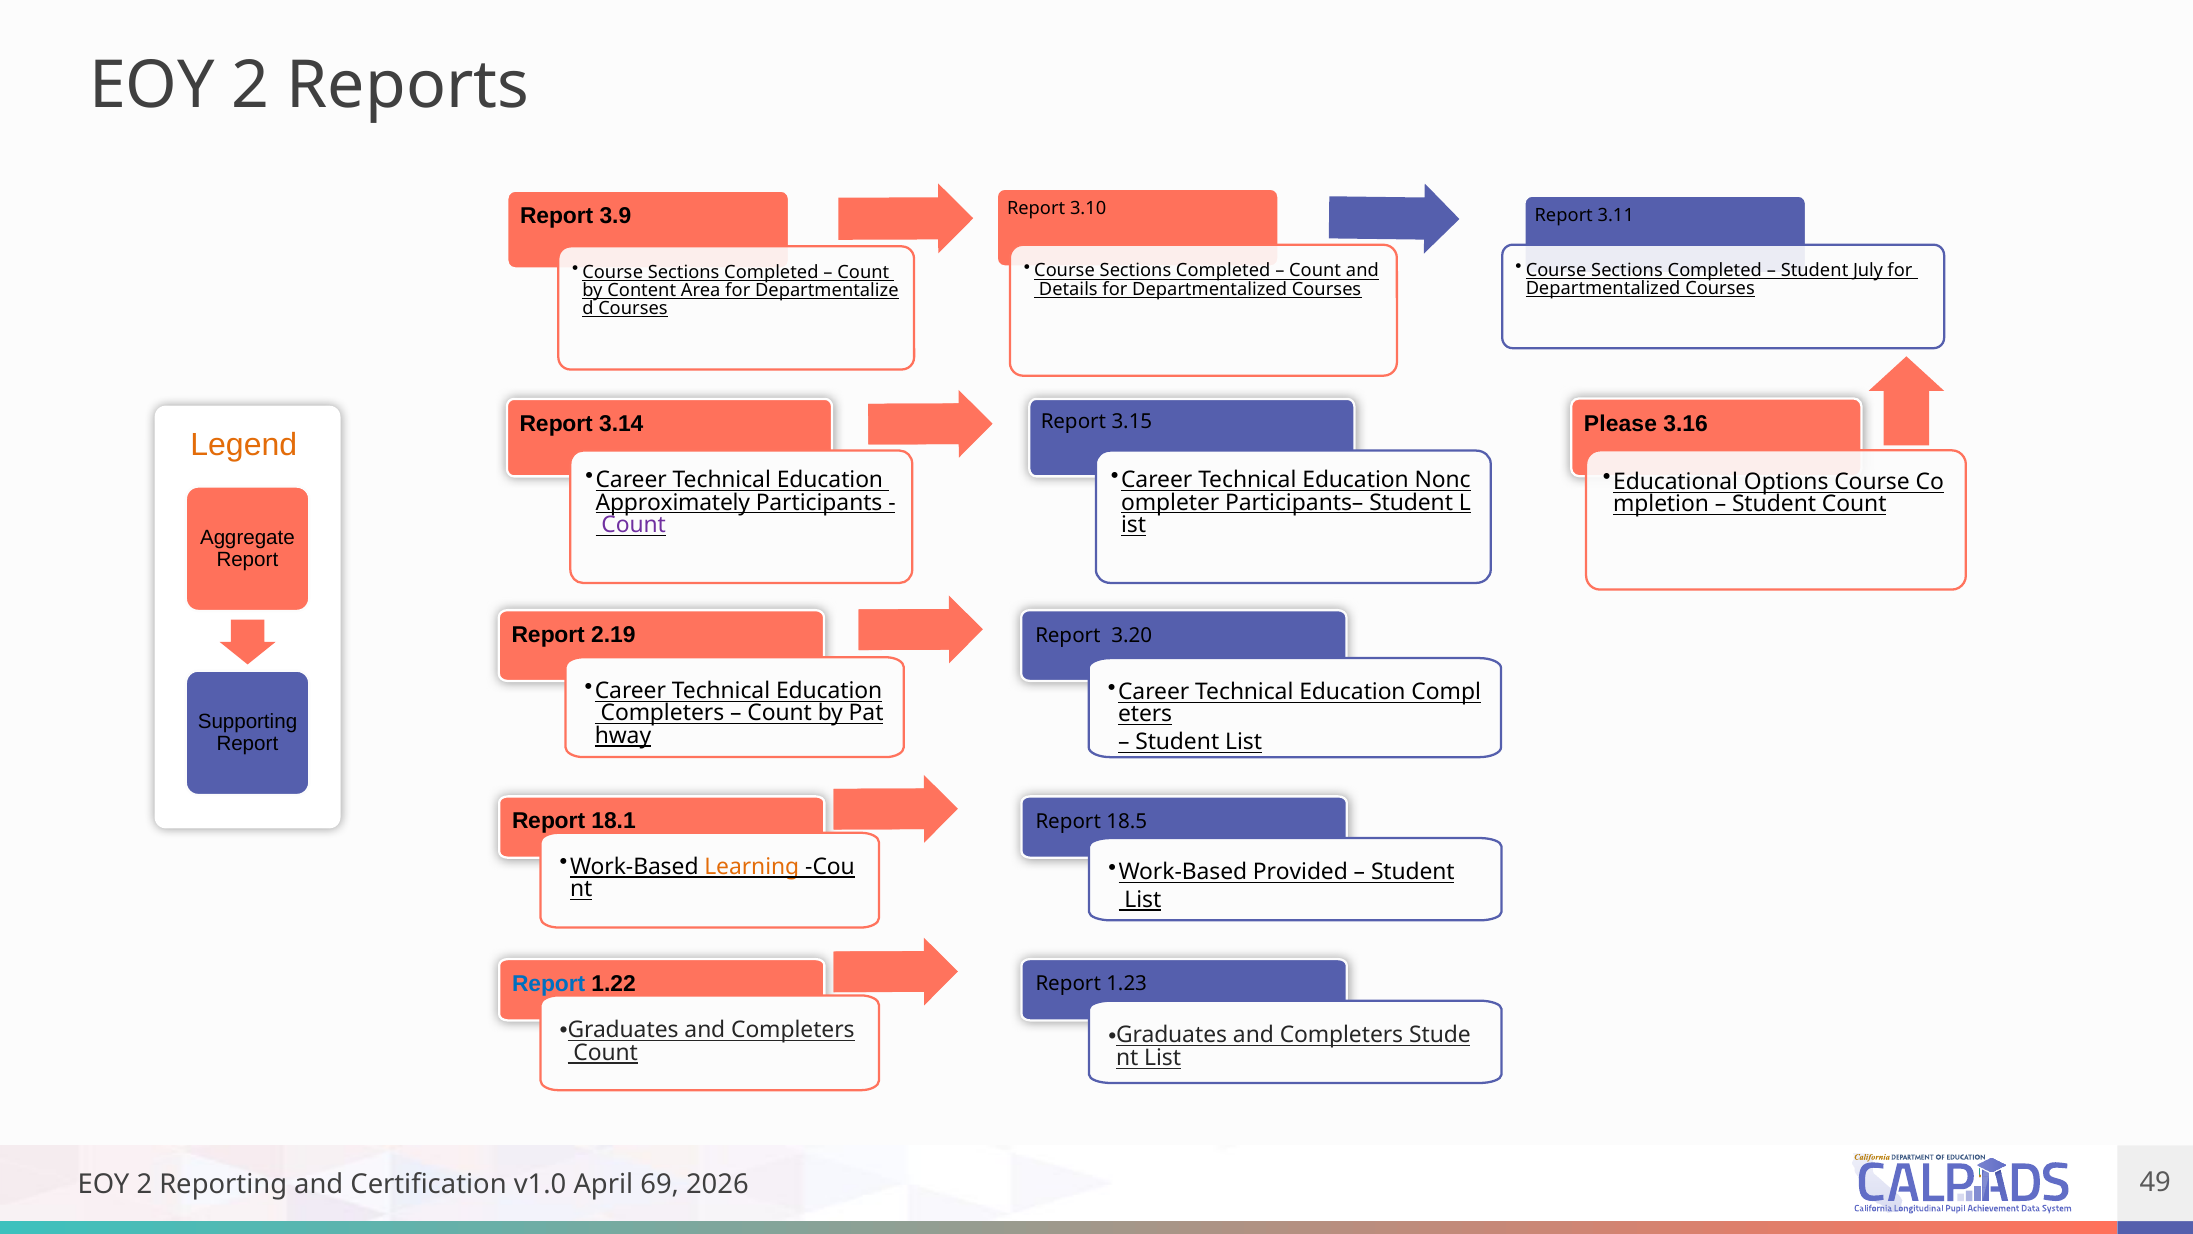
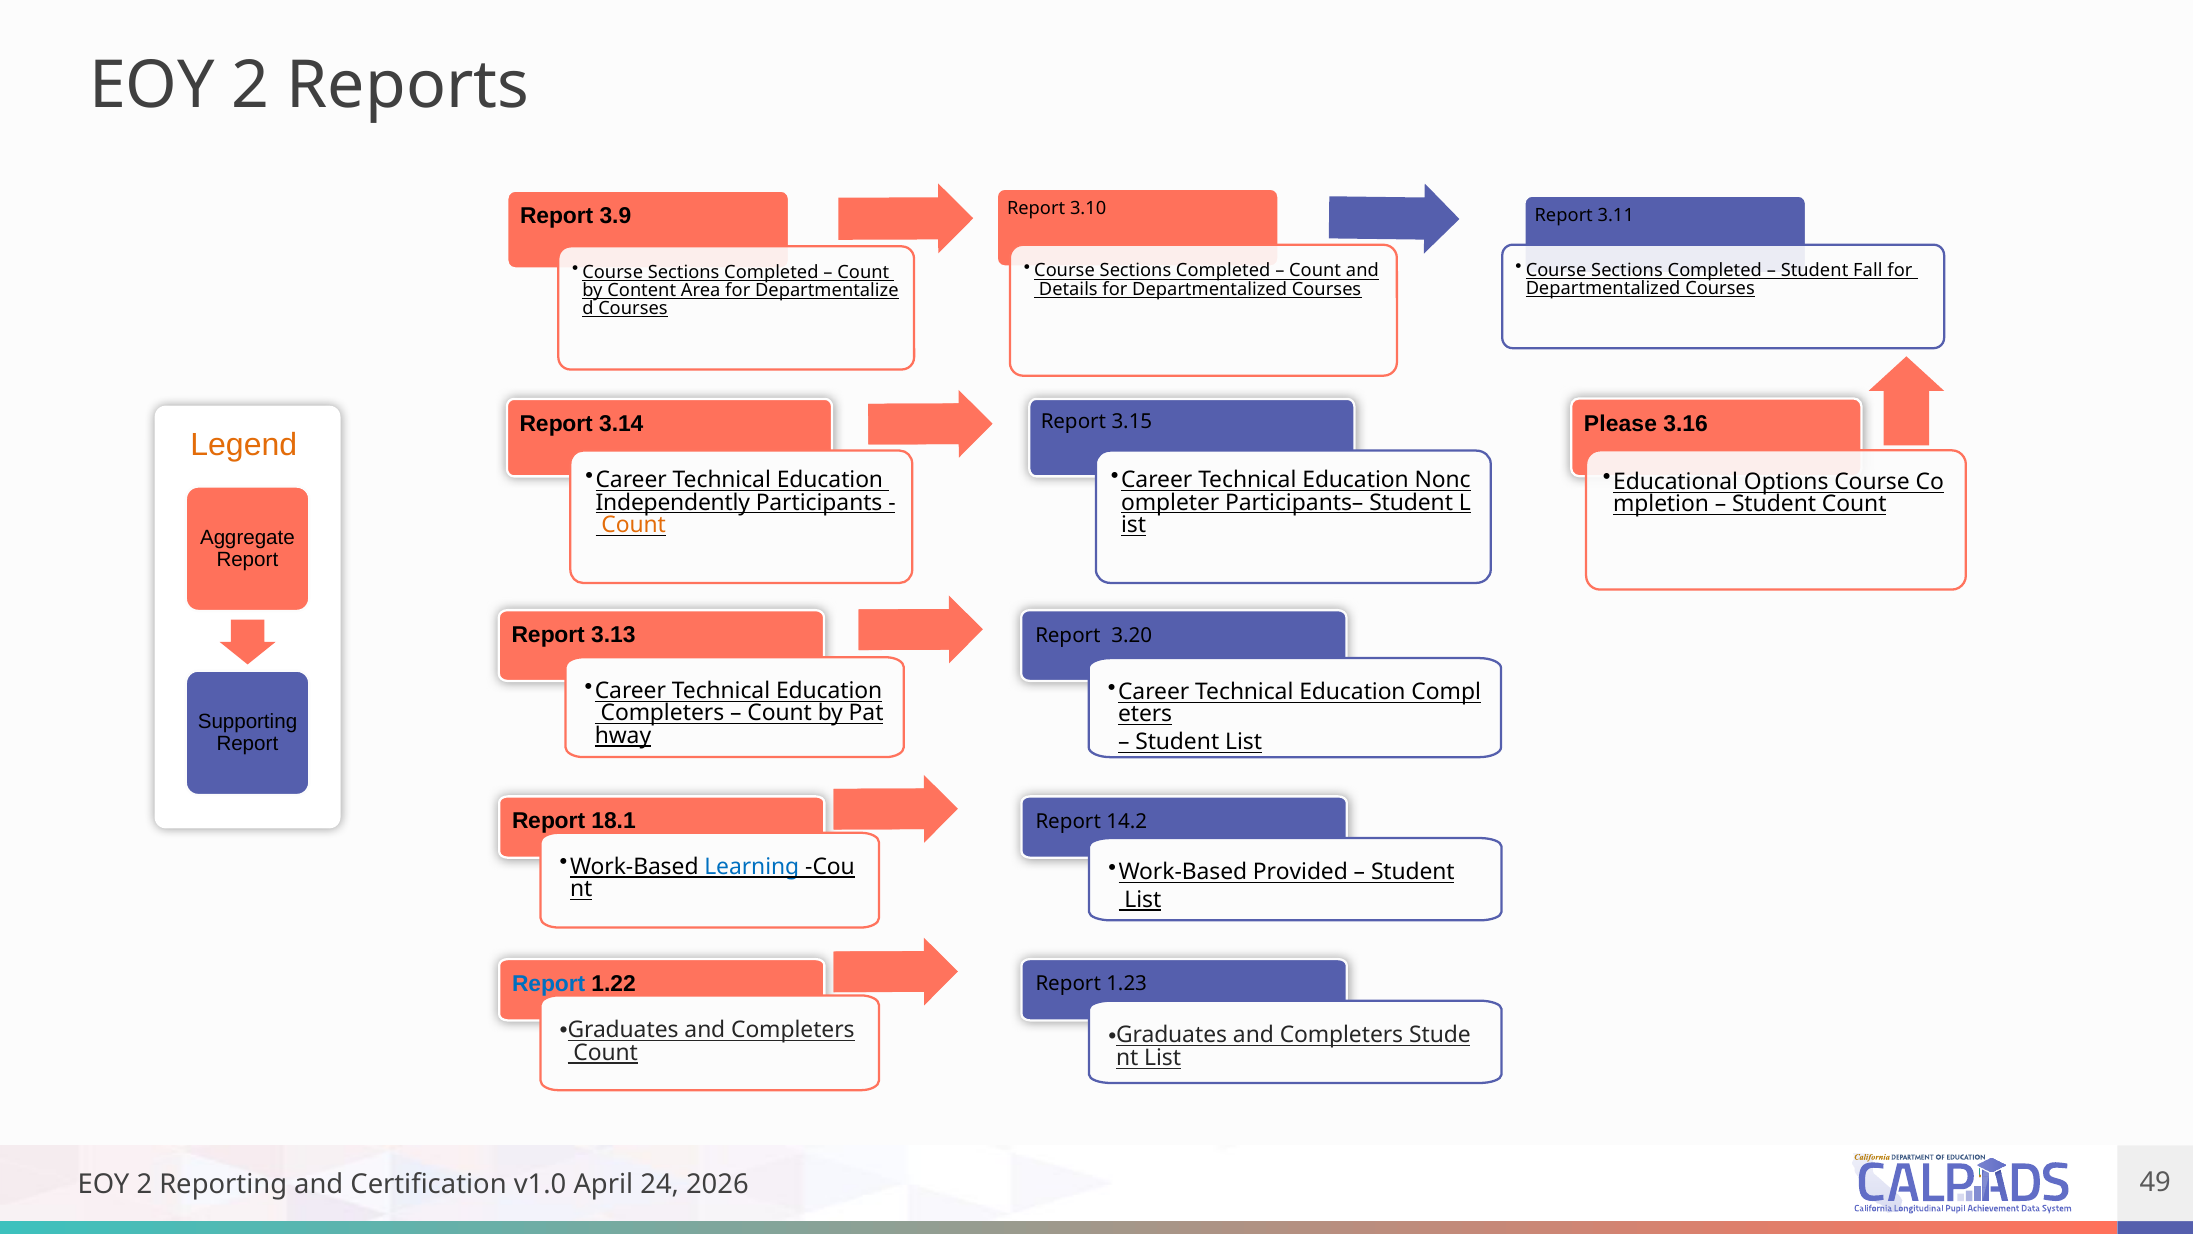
July: July -> Fall (1868, 270)
Approximately: Approximately -> Independently (673, 502)
Count colour: purple -> orange (634, 525)
2.19: 2.19 -> 3.13 (613, 635)
18.5: 18.5 -> 14.2 (1127, 821)
Learning colour: orange -> blue (752, 866)
69: 69 -> 24 (660, 1184)
